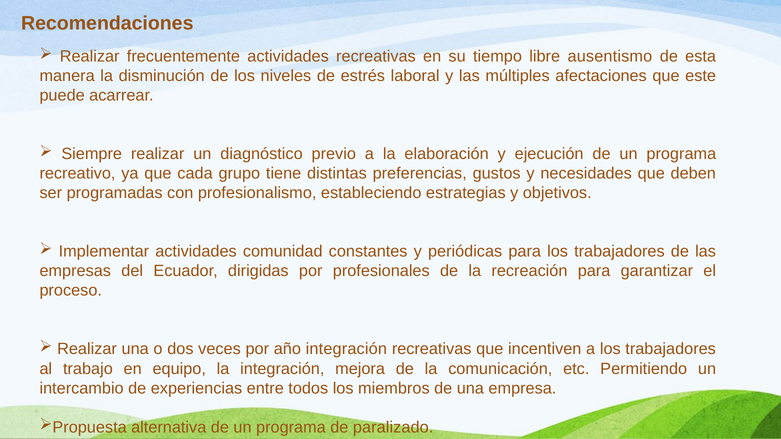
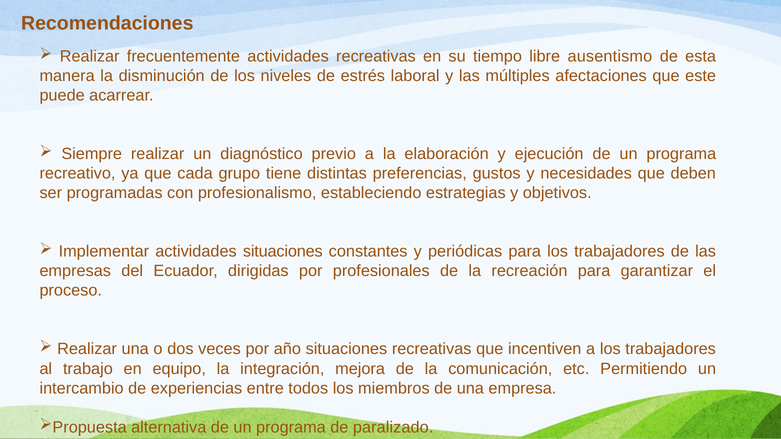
actividades comunidad: comunidad -> situaciones (283, 252)
año integración: integración -> situaciones (346, 349)
